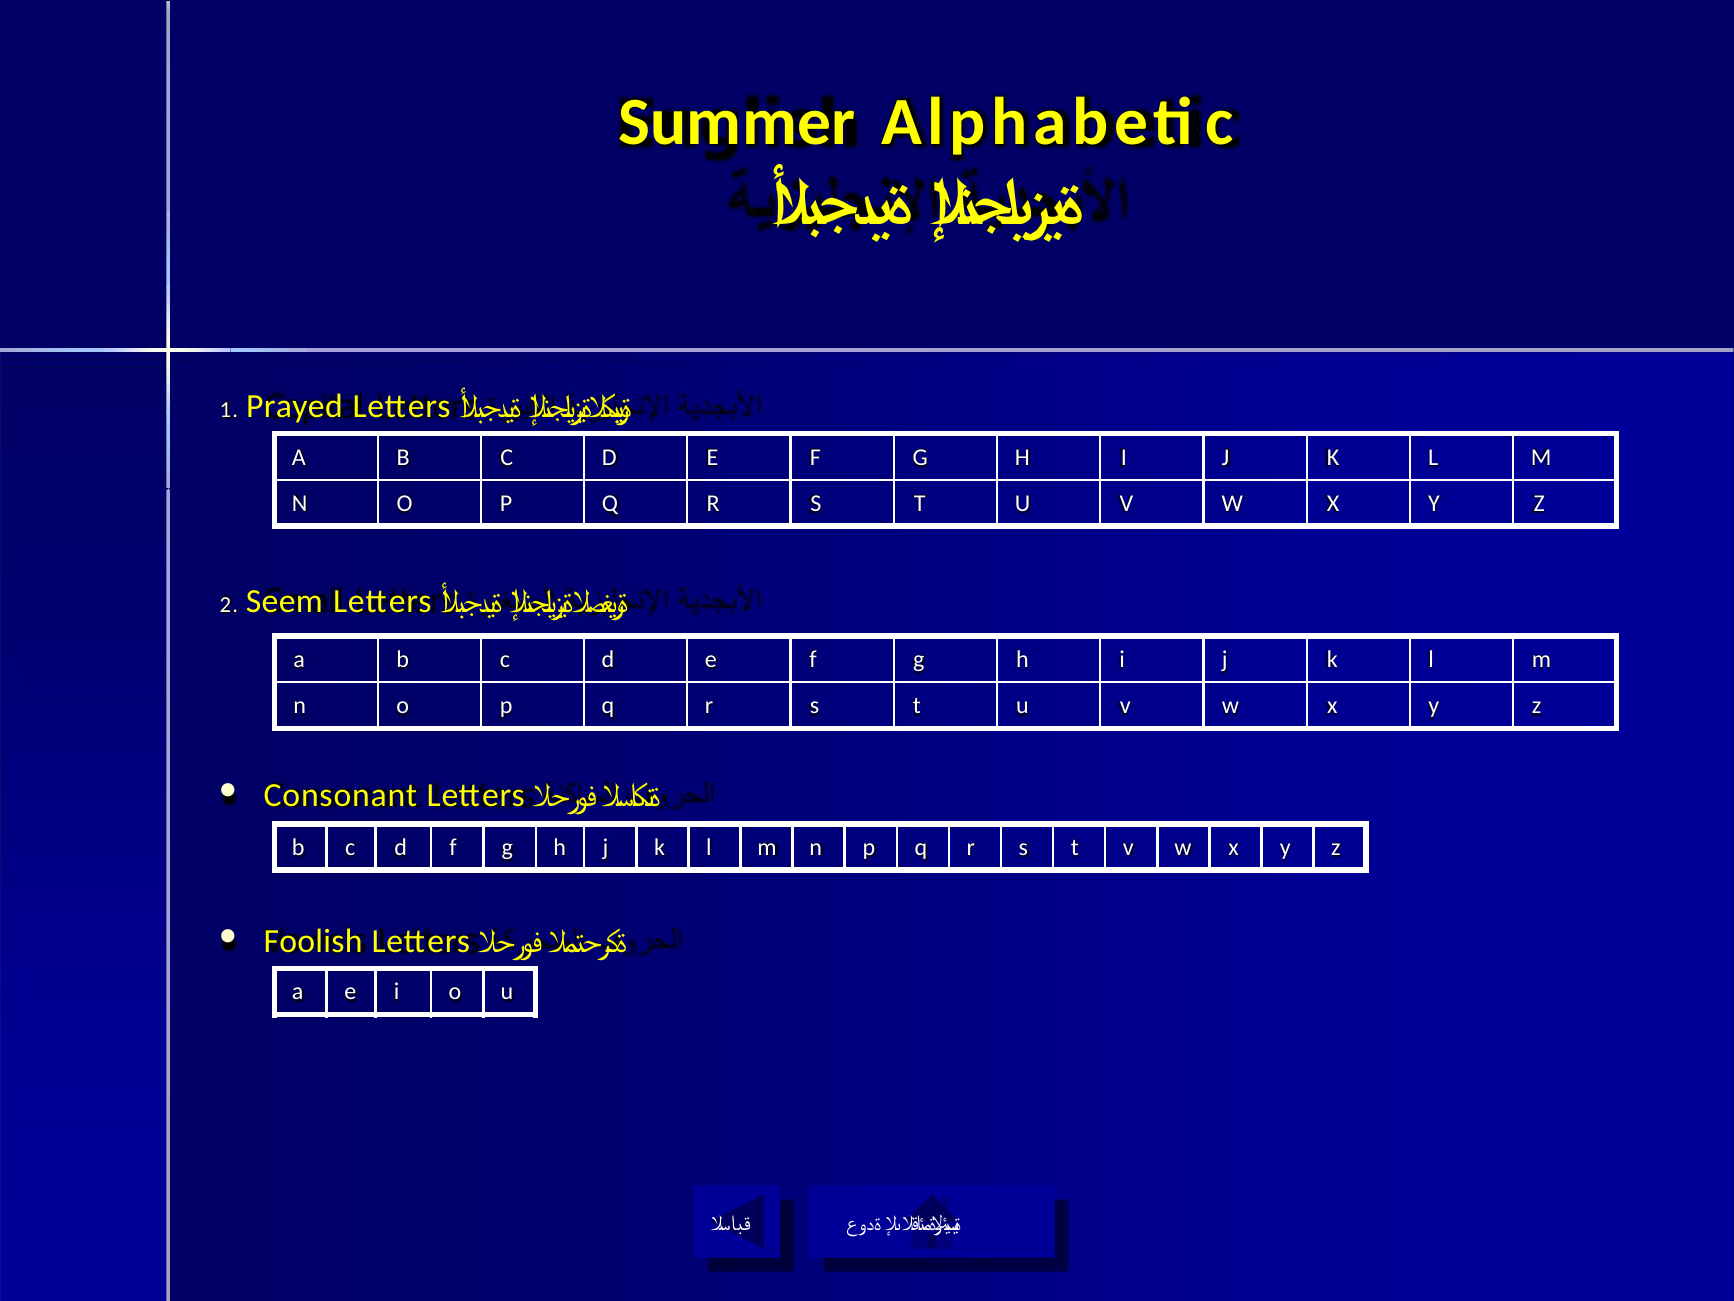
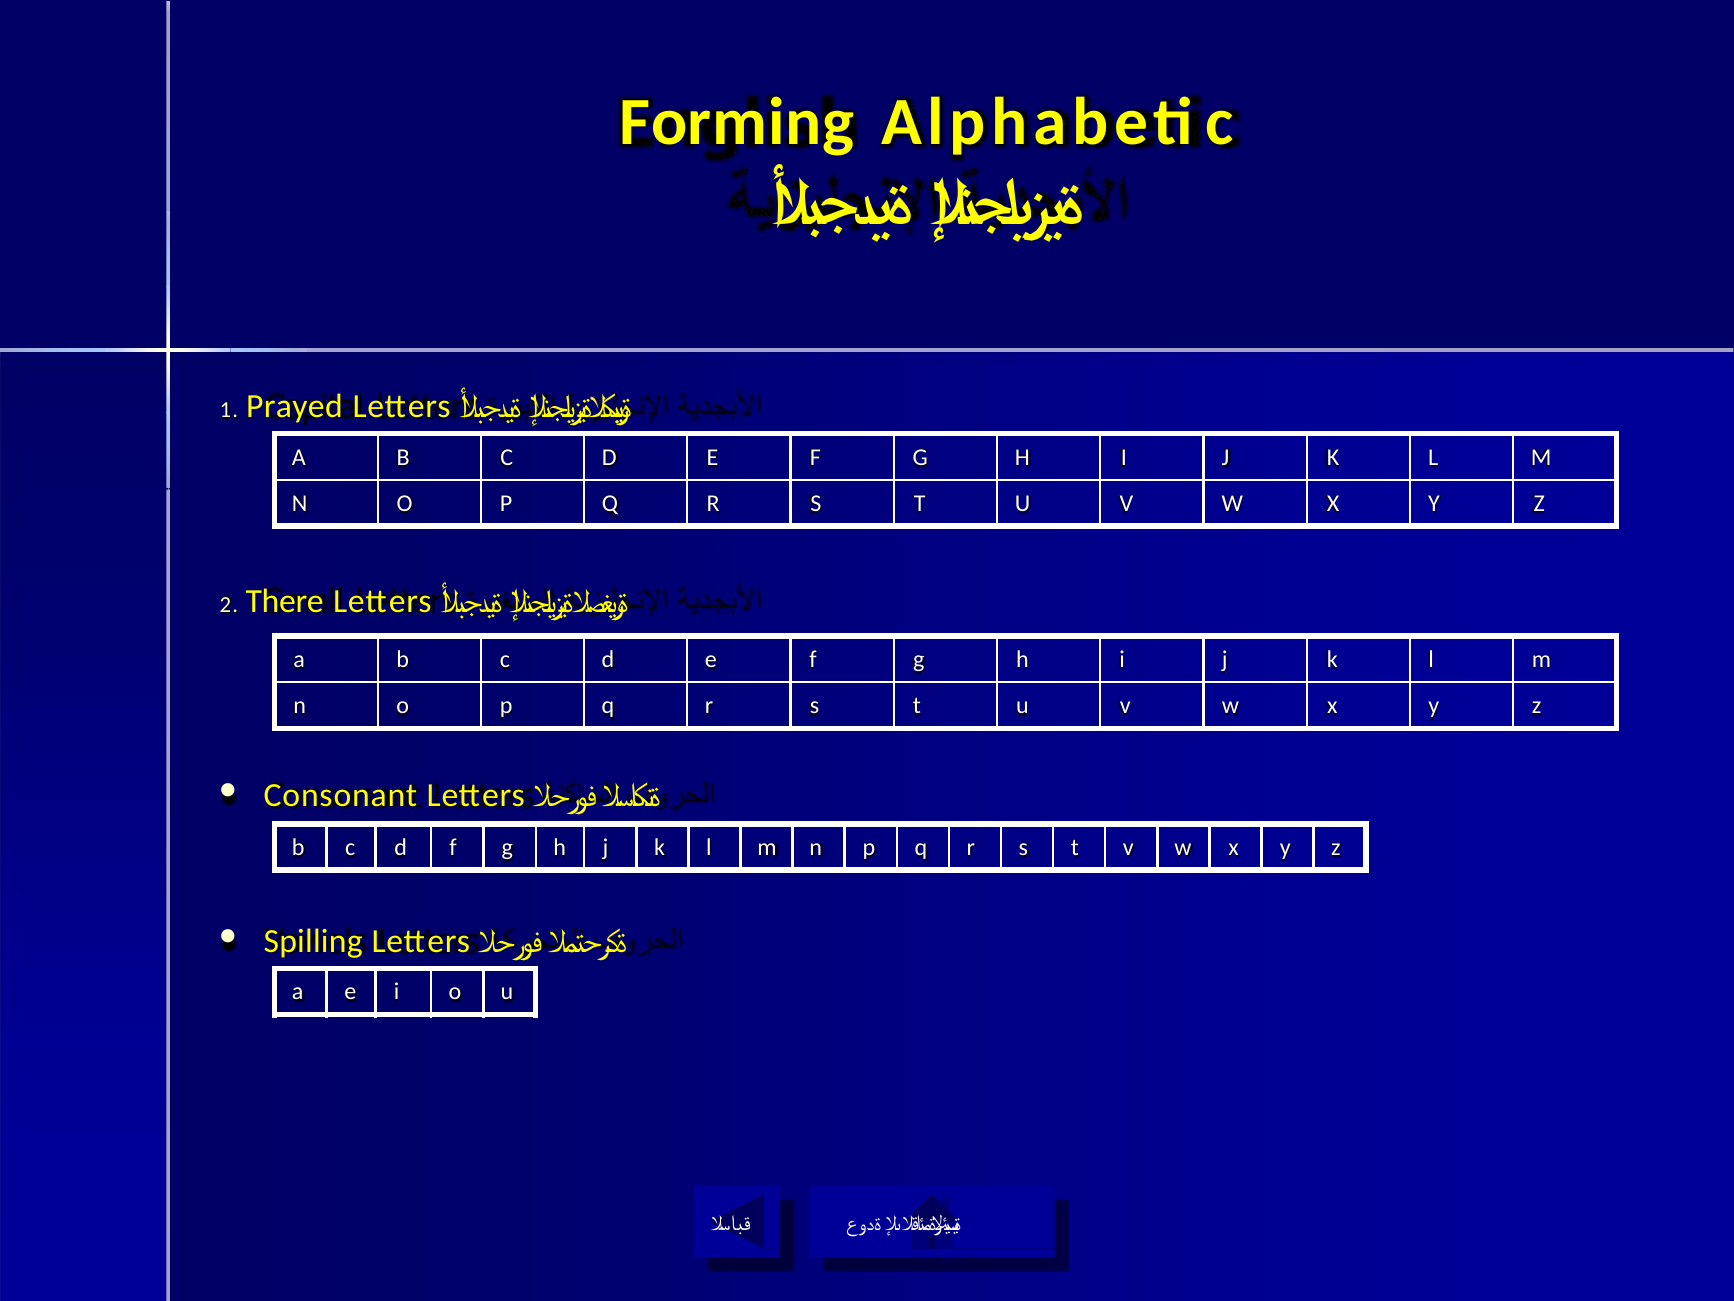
Summer: Summer -> Forming (737, 122)
Seem: Seem -> There (285, 601)
Foolish: Foolish -> Spilling (313, 941)
